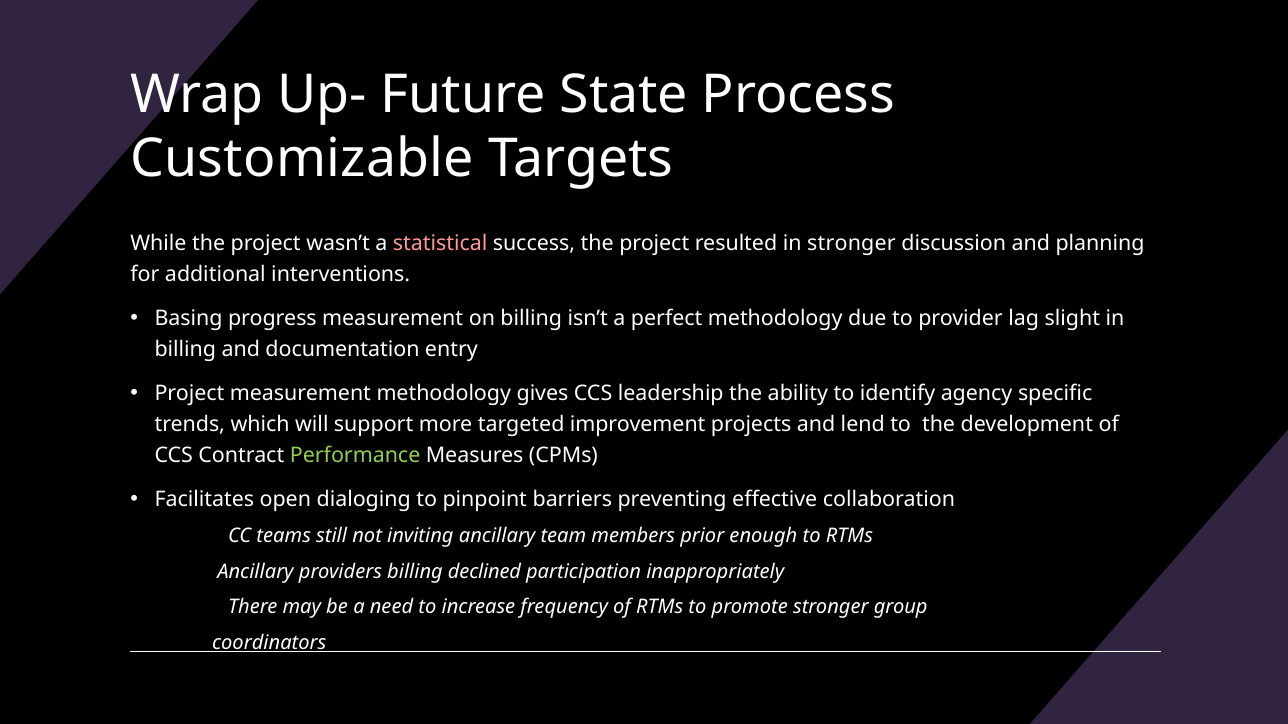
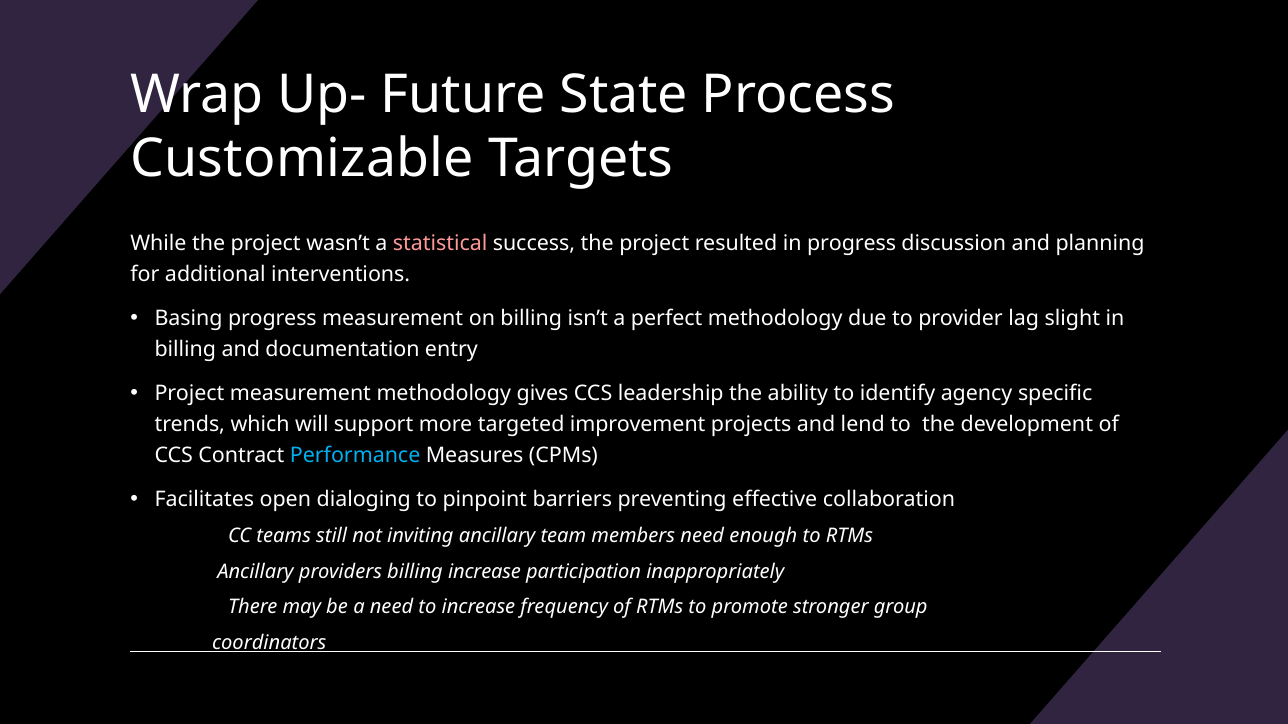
in stronger: stronger -> progress (852, 244)
Performance colour: light green -> light blue (355, 456)
members prior: prior -> need (702, 536)
billing declined: declined -> increase (485, 572)
